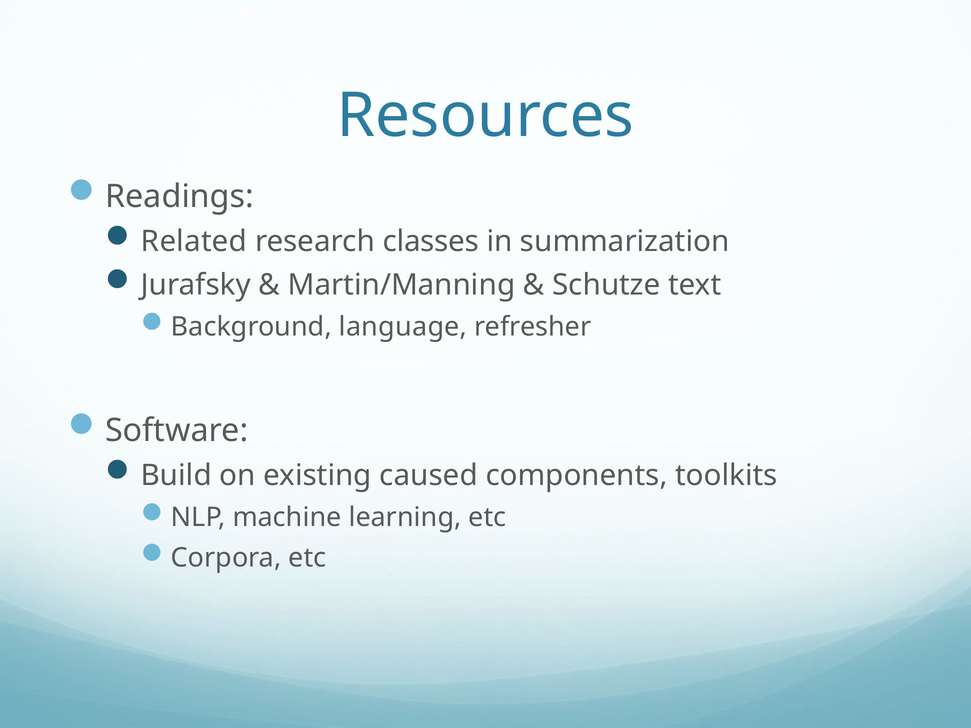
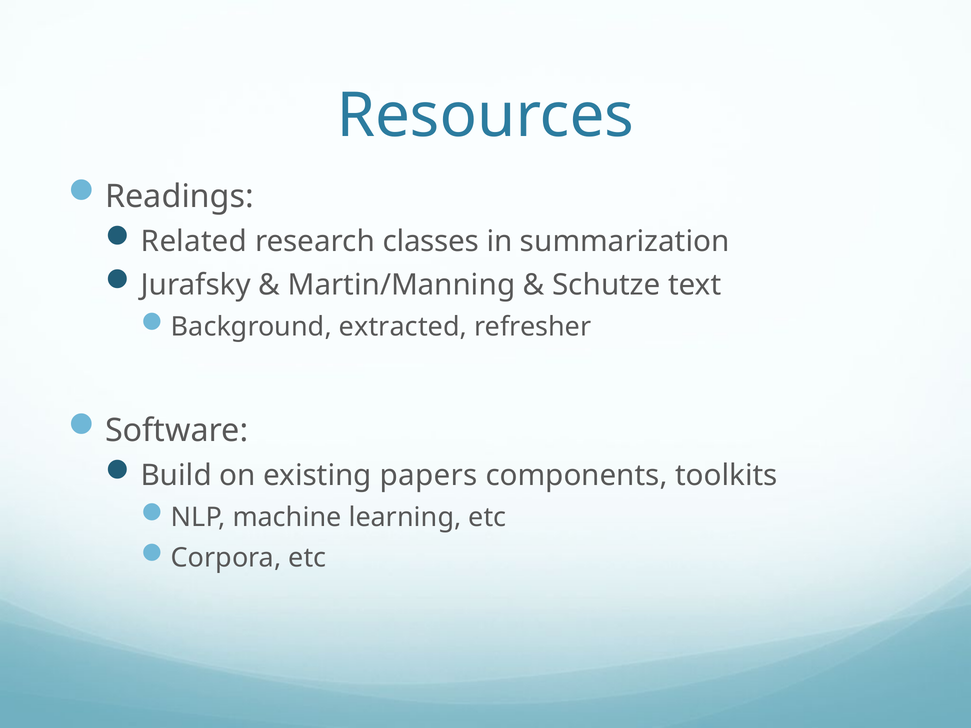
language: language -> extracted (403, 327)
caused: caused -> papers (428, 476)
